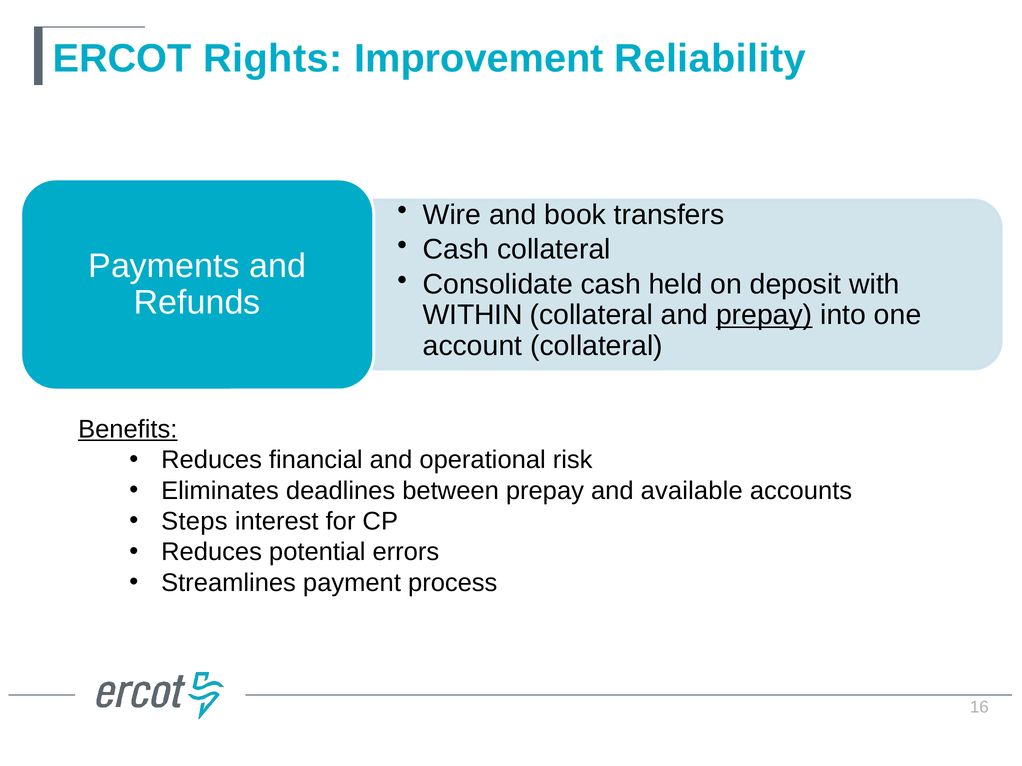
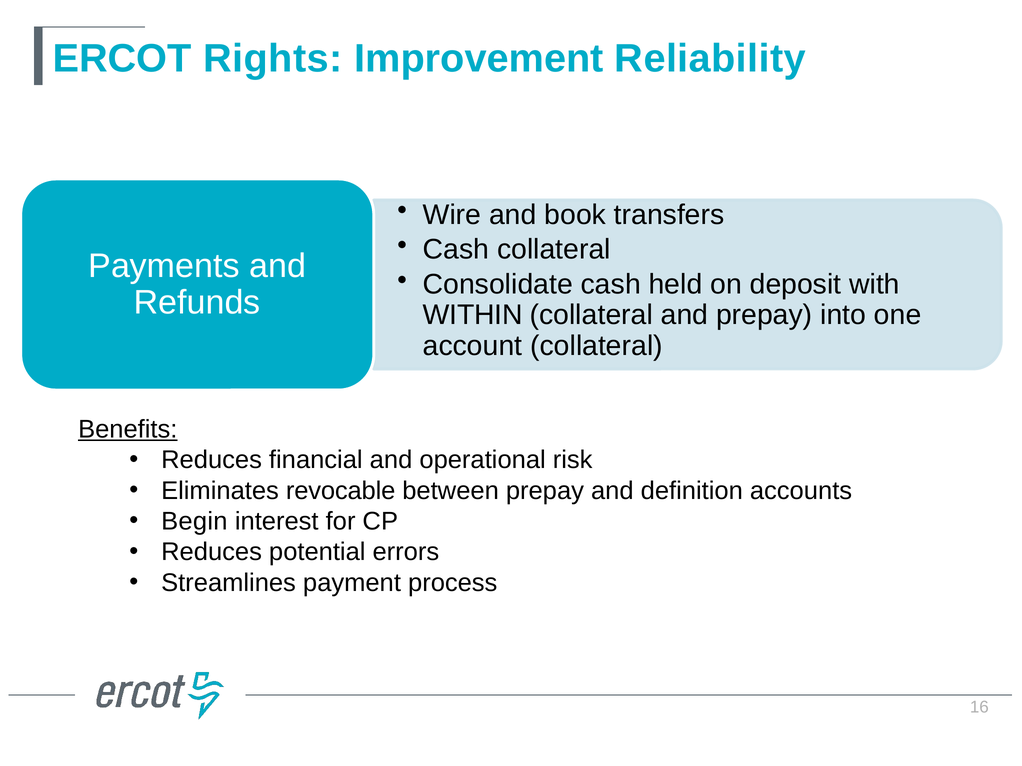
prepay underline: present -> none (764, 315)
deadlines: deadlines -> revocable (341, 491)
available: available -> definition (692, 491)
Steps: Steps -> Begin (194, 522)
